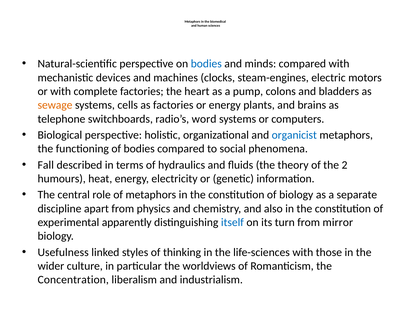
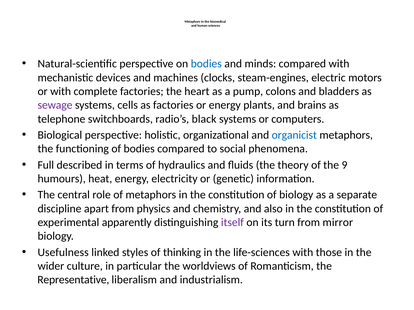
sewage colour: orange -> purple (55, 105)
word: word -> black (204, 119)
Fall: Fall -> Full (46, 165)
2: 2 -> 9 (345, 165)
itself colour: blue -> purple (232, 223)
Concentration: Concentration -> Representative (73, 280)
